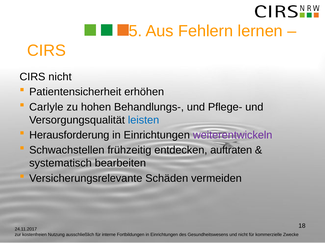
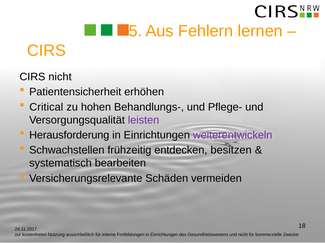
Carlyle: Carlyle -> Critical (46, 107)
leisten colour: blue -> purple (144, 120)
auftraten: auftraten -> besitzen (231, 151)
